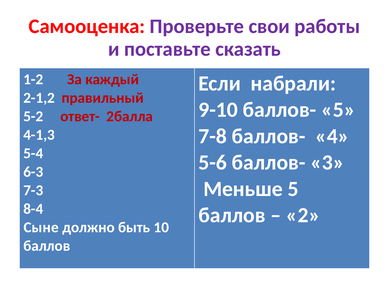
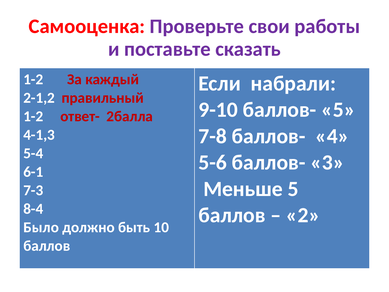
5-2: 5-2 -> 1-2 (33, 116)
6-3: 6-3 -> 6-1 (33, 172)
Сыне: Сыне -> Было (41, 227)
